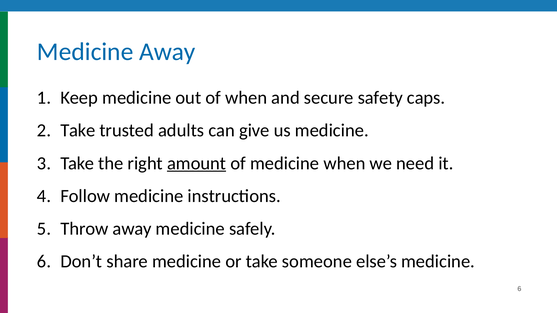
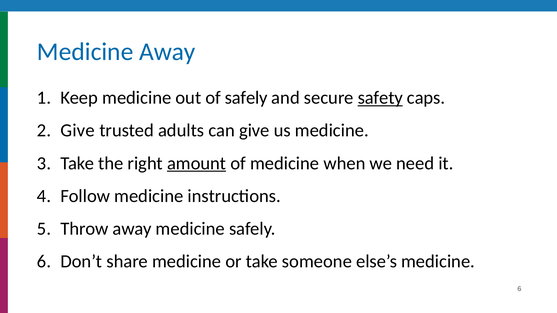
of when: when -> safely (246, 98)
safety underline: none -> present (380, 98)
Take: Take -> Give (78, 131)
